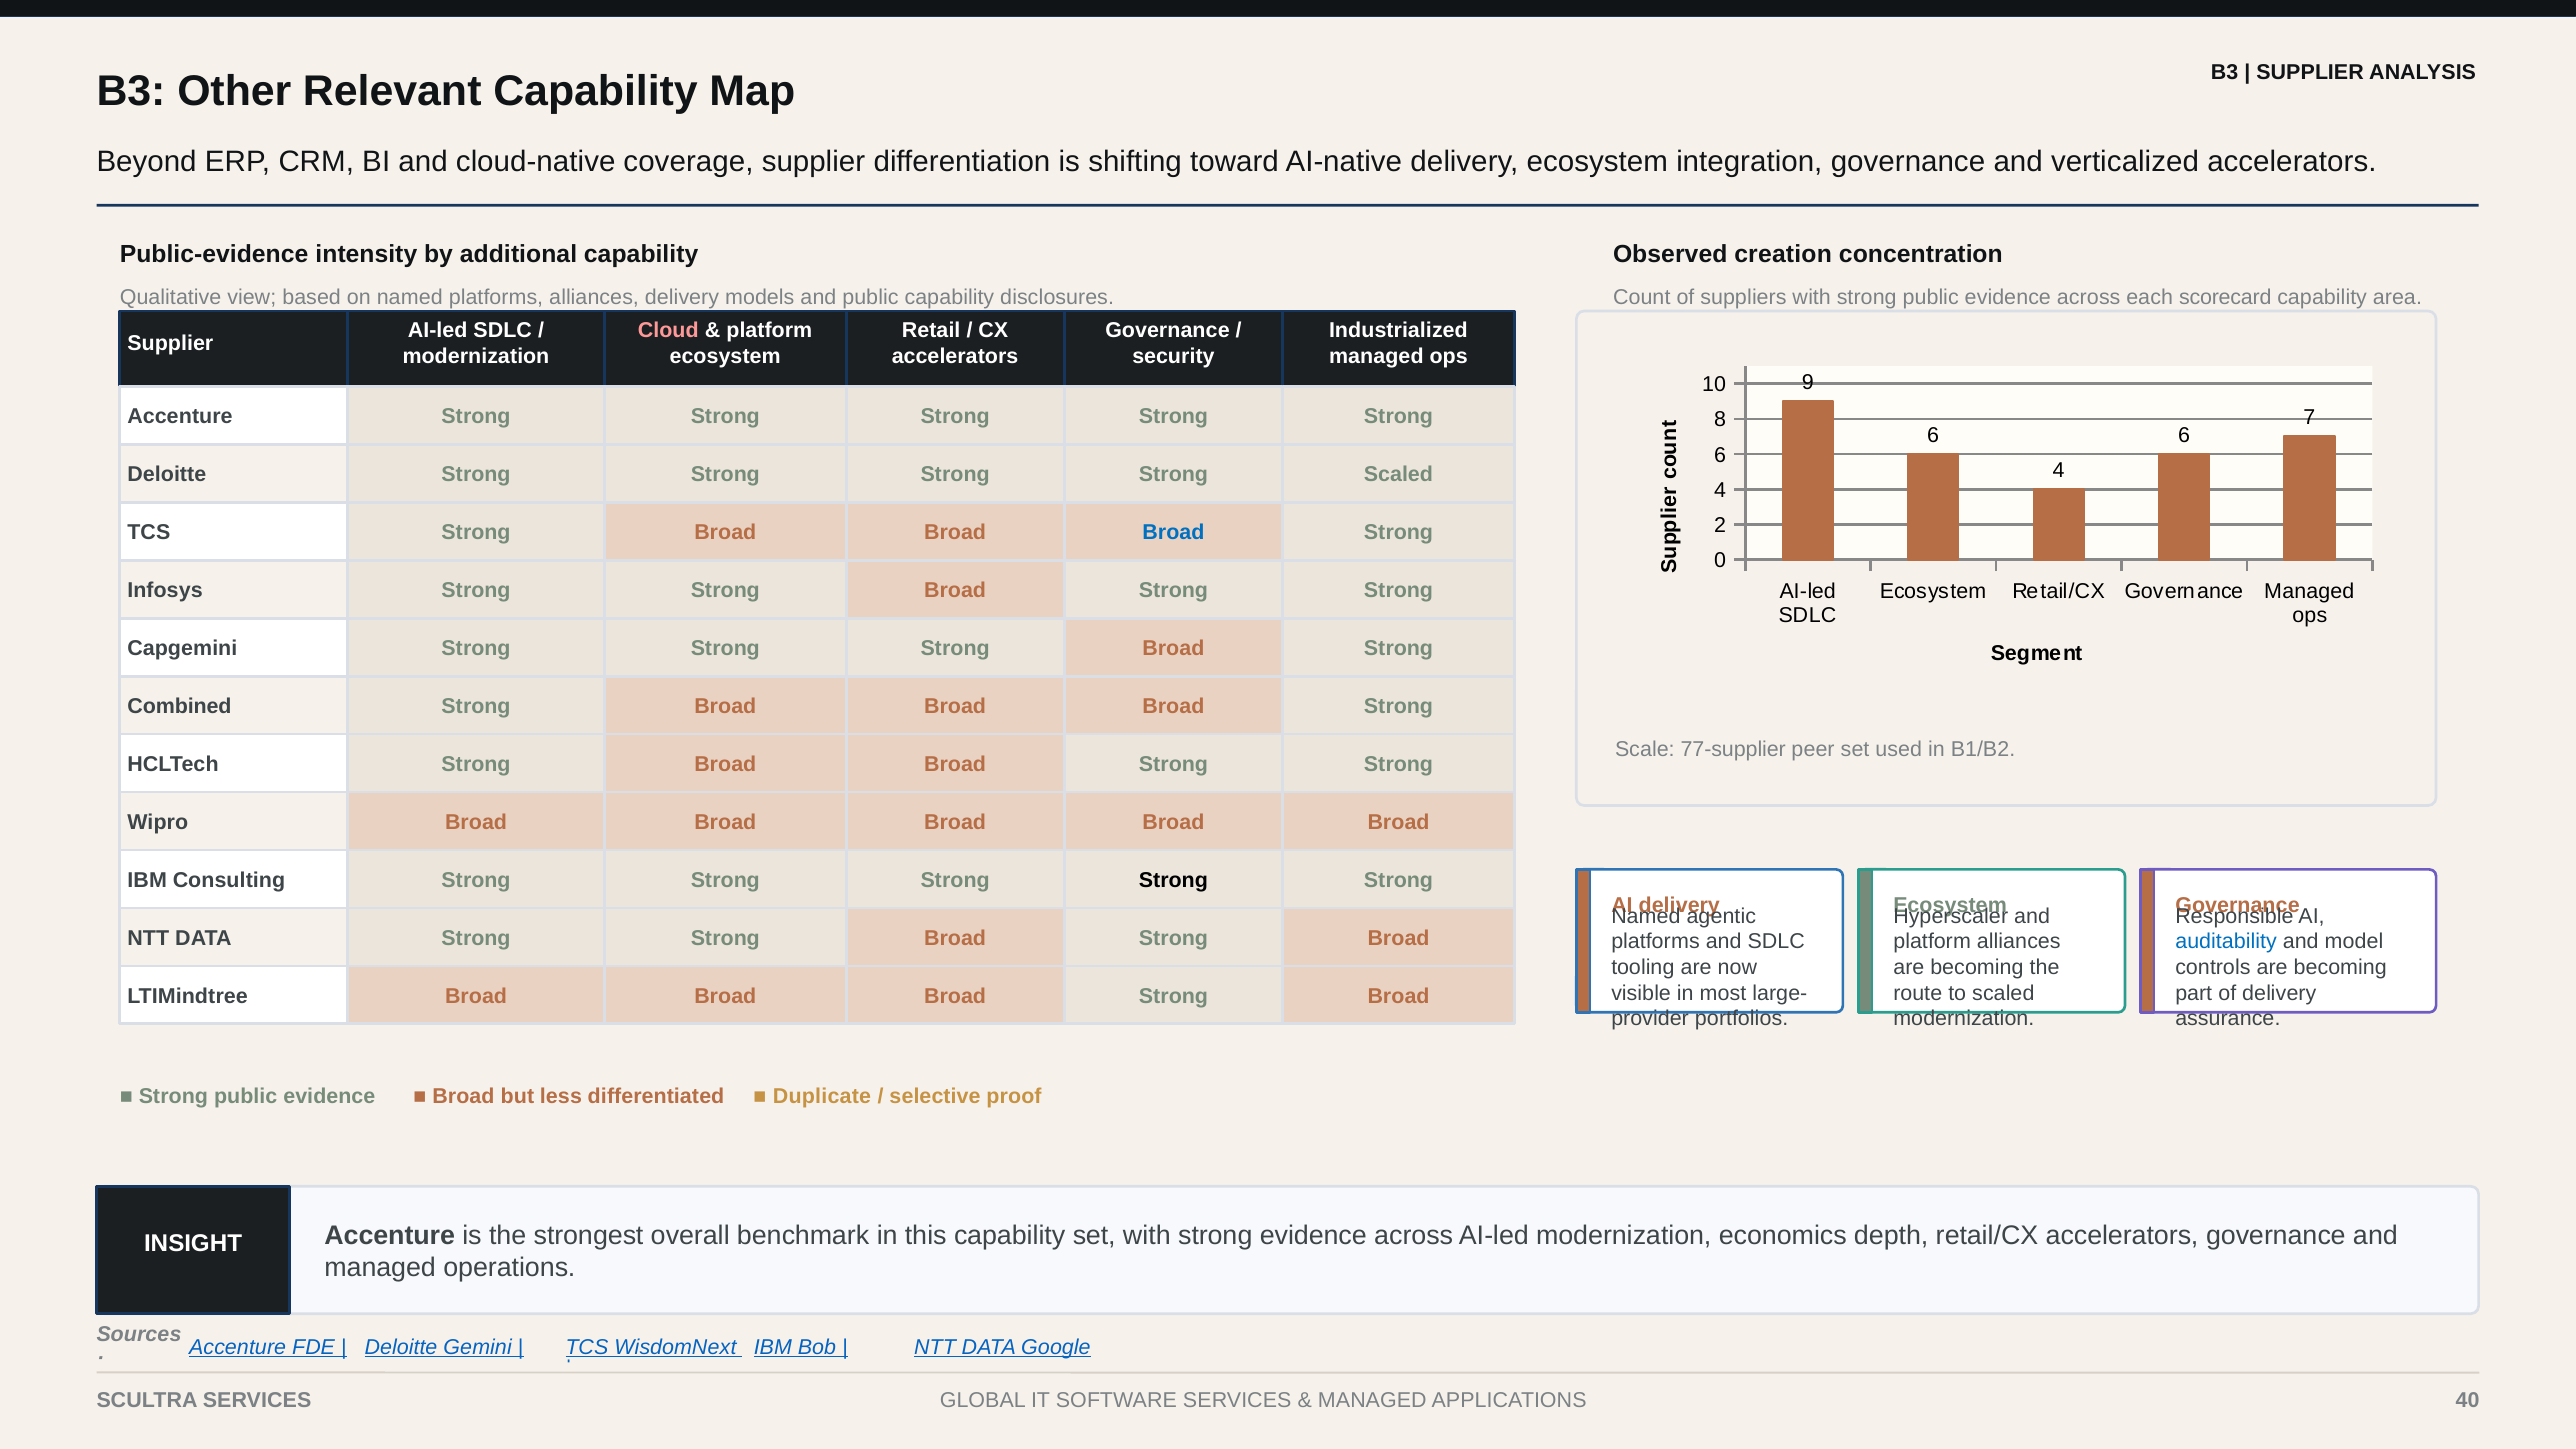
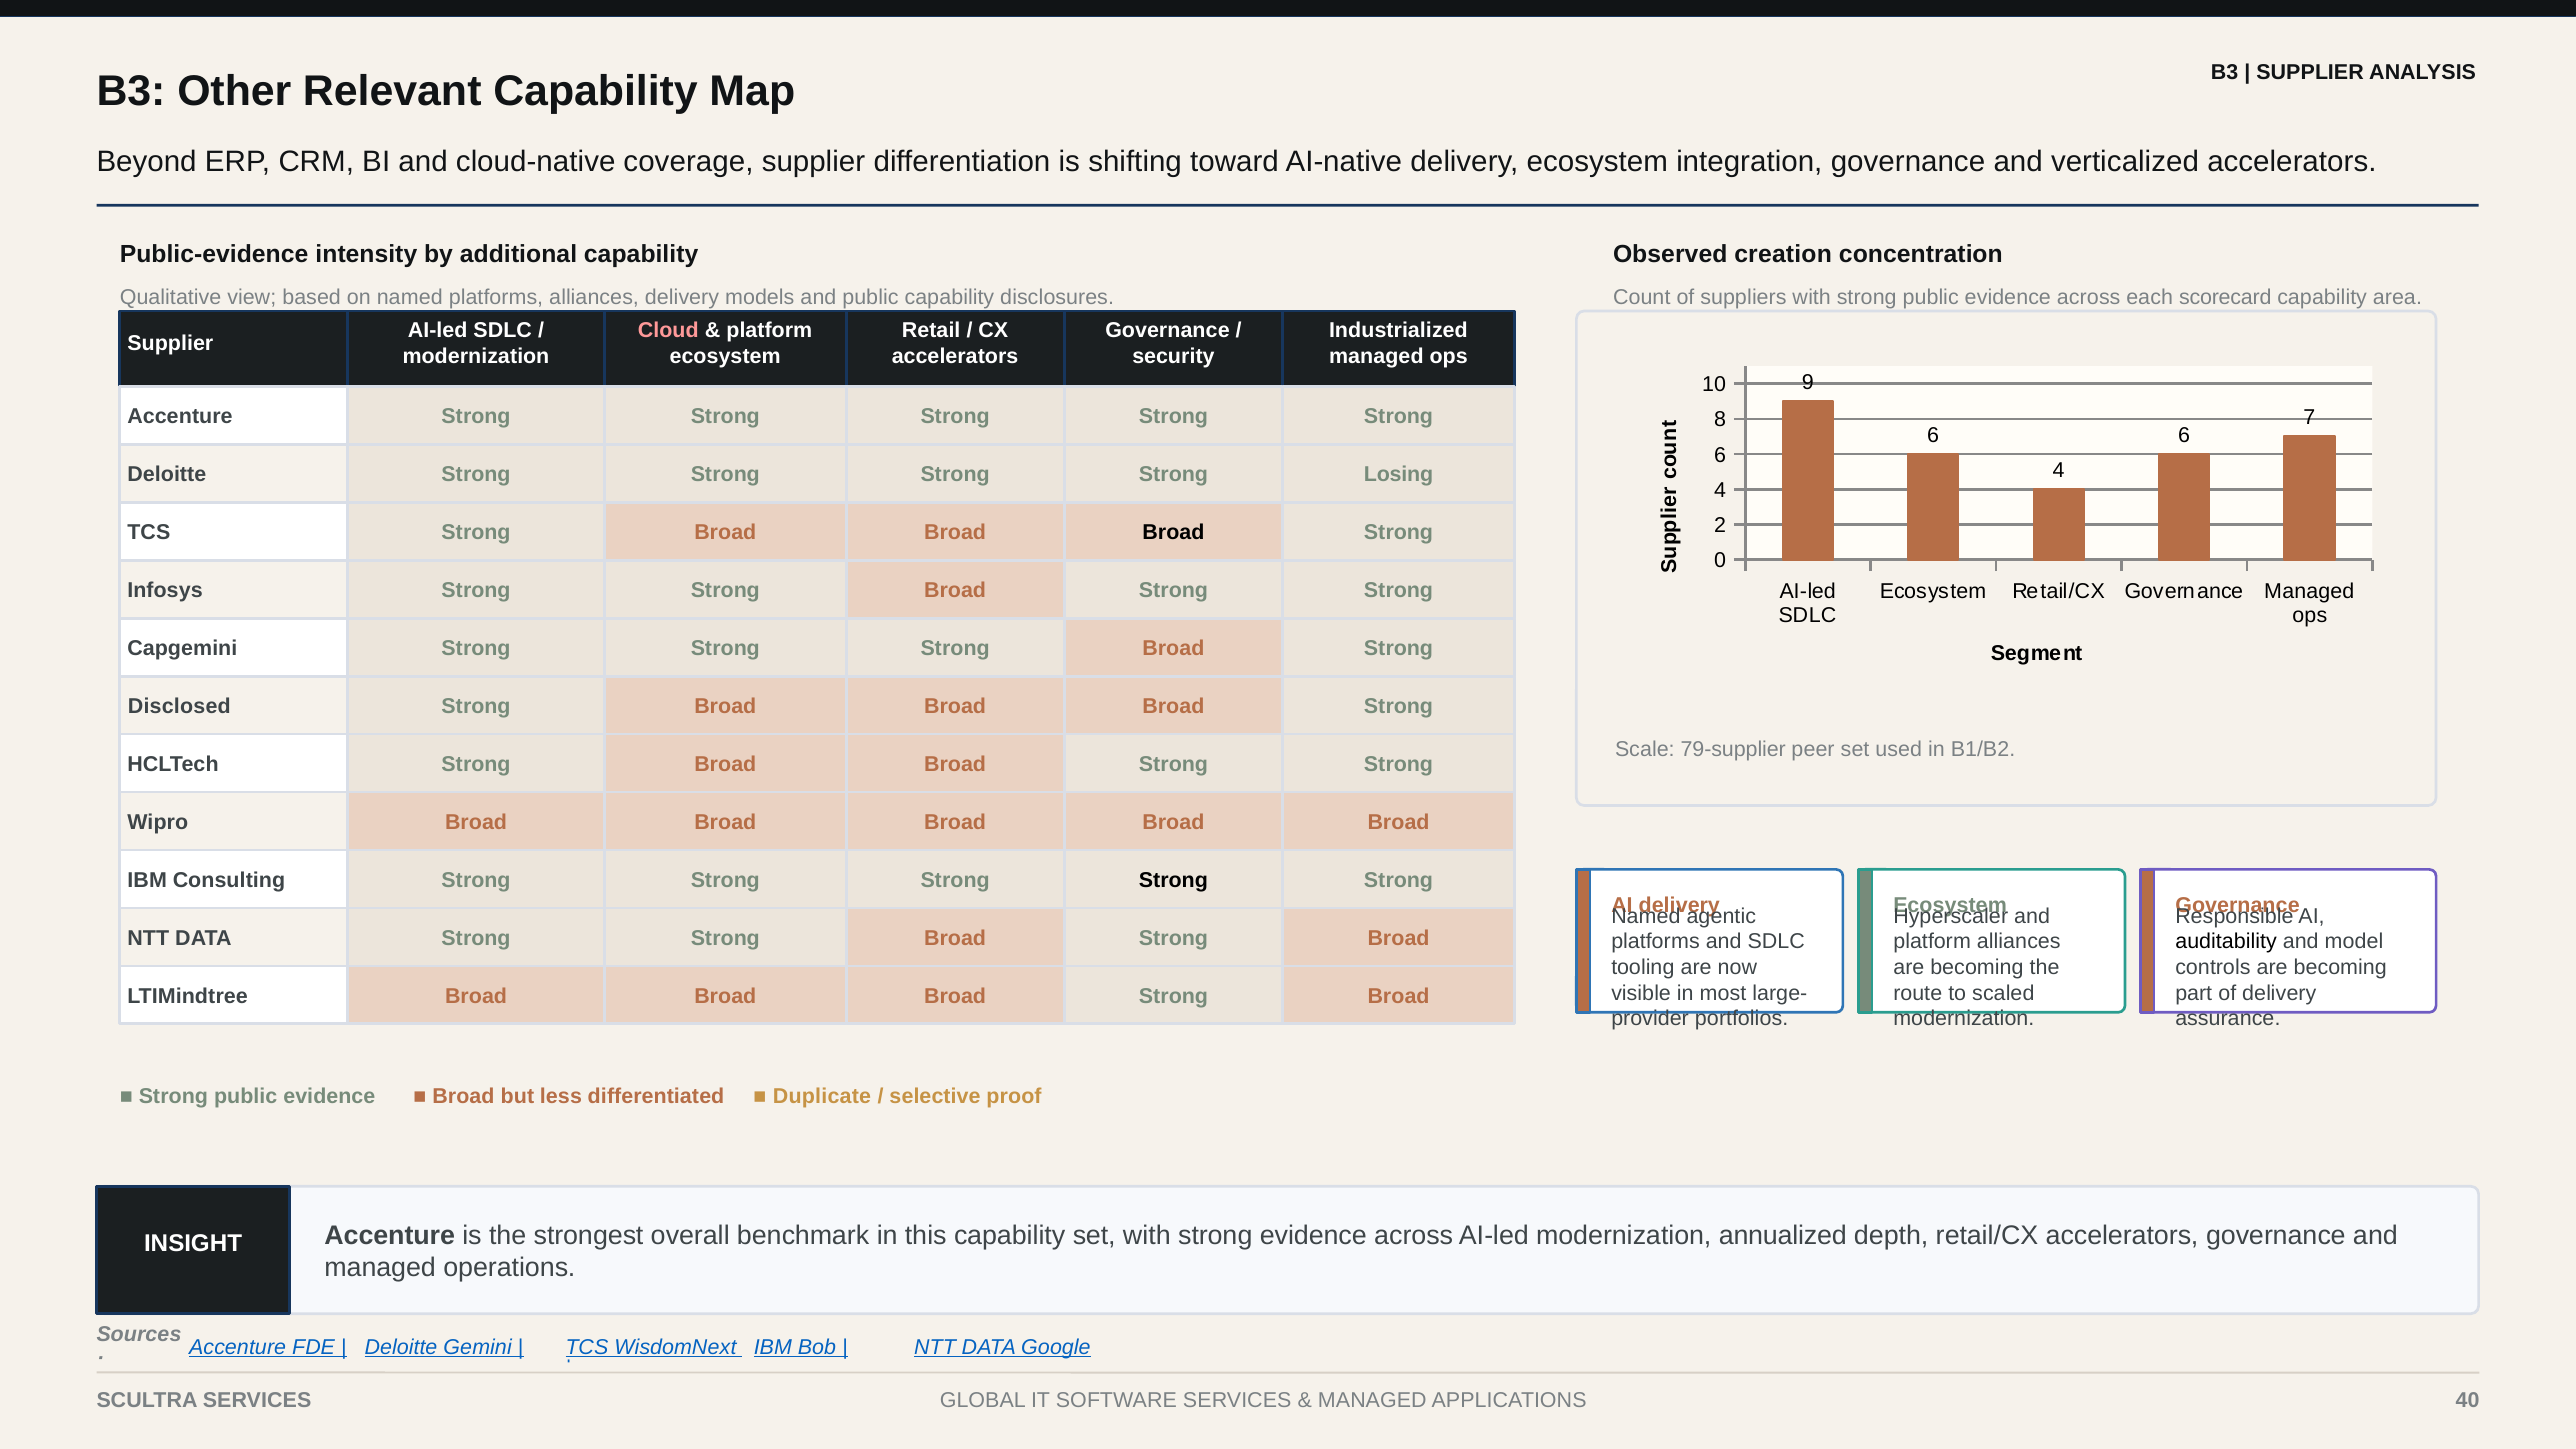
Strong Scaled: Scaled -> Losing (1399, 475)
Broad colour: blue -> black (1173, 533)
Combined: Combined -> Disclosed (179, 707)
77-supplier: 77-supplier -> 79-supplier (1733, 749)
auditability colour: blue -> black (2226, 942)
economics: economics -> annualized (1783, 1236)
